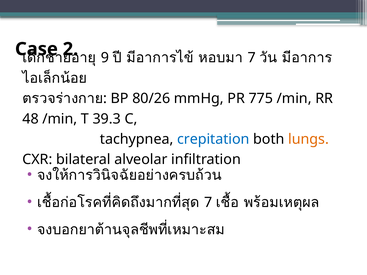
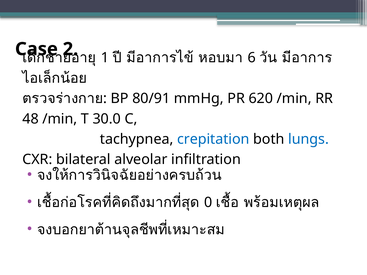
9: 9 -> 1 (105, 58)
7: 7 -> 6 (252, 58)
80/26: 80/26 -> 80/91 (151, 99)
775: 775 -> 620 (261, 99)
39.3: 39.3 -> 30.0 (107, 119)
lungs colour: orange -> blue (308, 139)
7: 7 -> 0 (208, 203)
